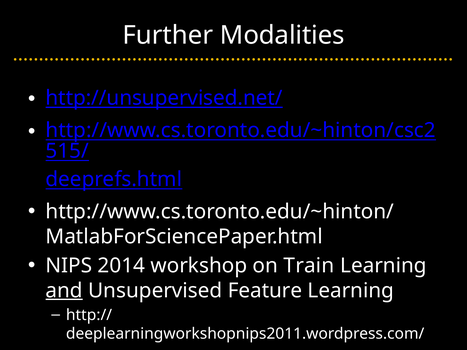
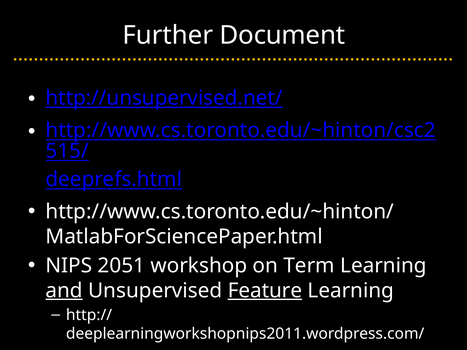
Modalities: Modalities -> Document (282, 35)
2014: 2014 -> 2051 (121, 266)
Train: Train -> Term (309, 266)
Feature underline: none -> present (265, 291)
